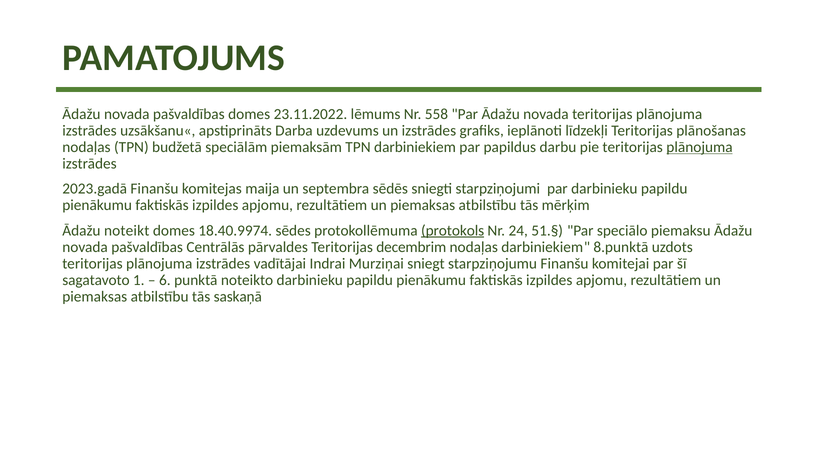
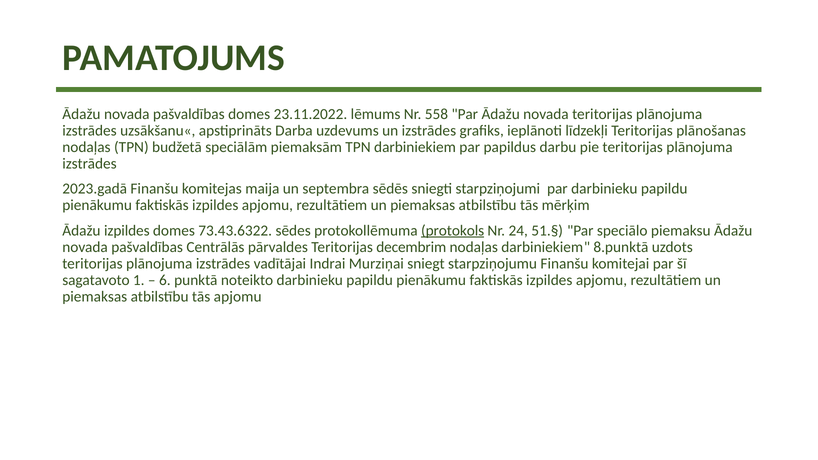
plānojuma underline: present -> none (700, 147)
Ādažu noteikt: noteikt -> izpildes (127, 231)
18.40.9974: 18.40.9974 -> 73.43.6322 (235, 231)
tās saskaņā: saskaņā -> apjomu (238, 297)
